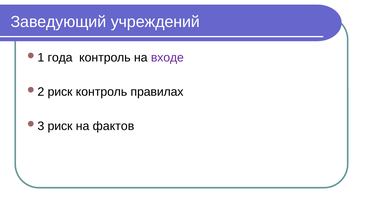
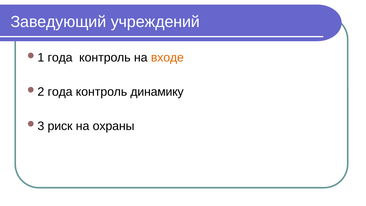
входе colour: purple -> orange (167, 58)
риск: риск -> года (60, 92)
правилах: правилах -> динамику (157, 92)
фактов: фактов -> охраны (114, 126)
